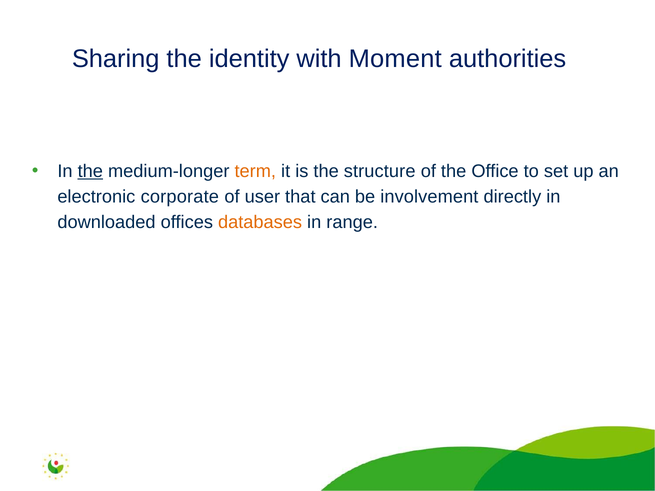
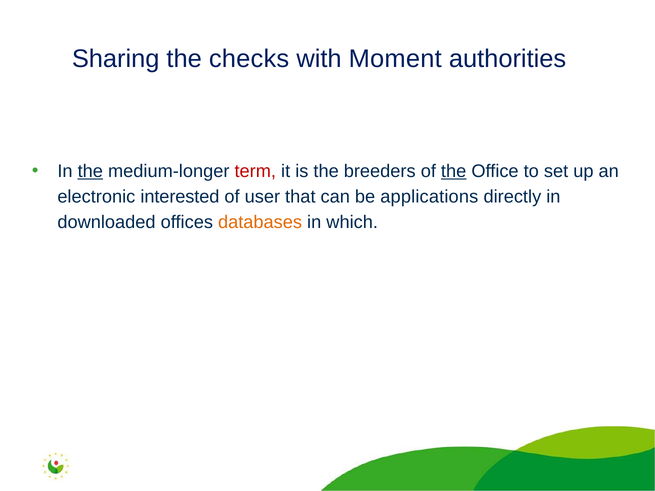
identity: identity -> checks (249, 59)
term colour: orange -> red (255, 171)
structure: structure -> breeders (380, 171)
the underline: none -> present (454, 171)
corporate: corporate -> interested (180, 197)
involvement: involvement -> applications (429, 197)
range: range -> which (352, 222)
